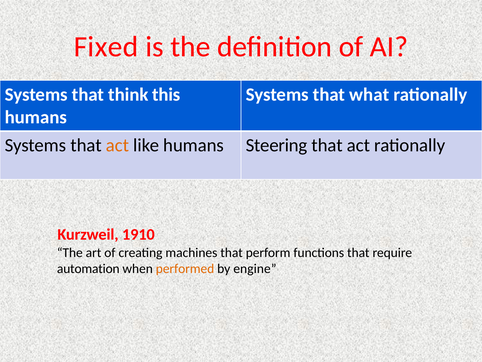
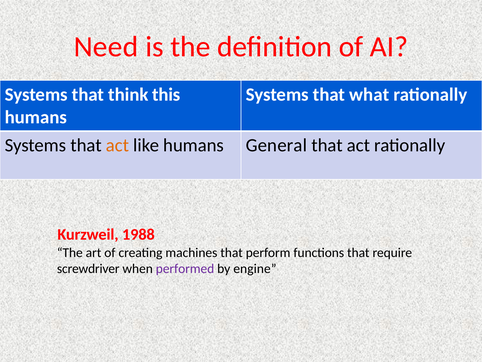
Fixed: Fixed -> Need (106, 47)
Steering: Steering -> General (276, 145)
1910: 1910 -> 1988 (138, 234)
automation: automation -> screwdriver (88, 268)
performed colour: orange -> purple (185, 268)
